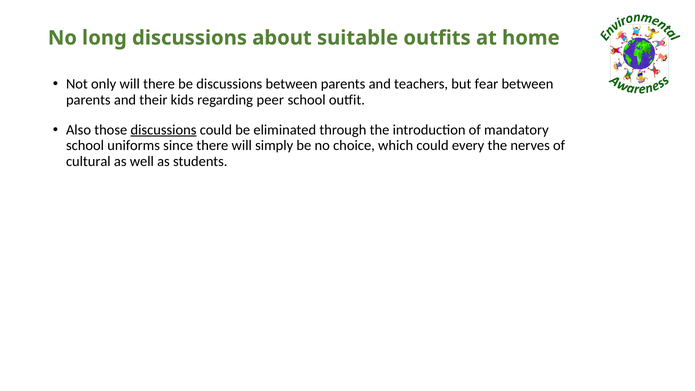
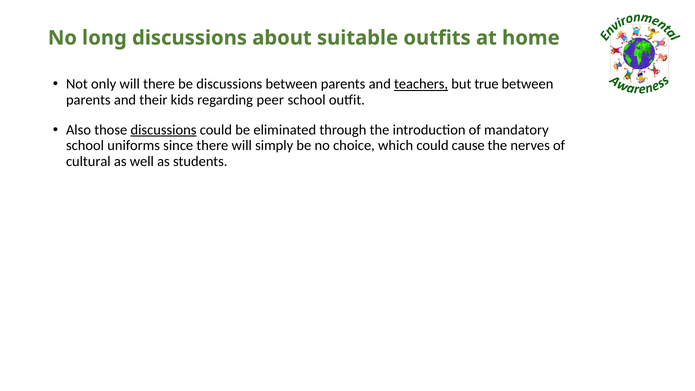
teachers underline: none -> present (421, 84)
fear: fear -> true (487, 84)
every: every -> cause (468, 146)
